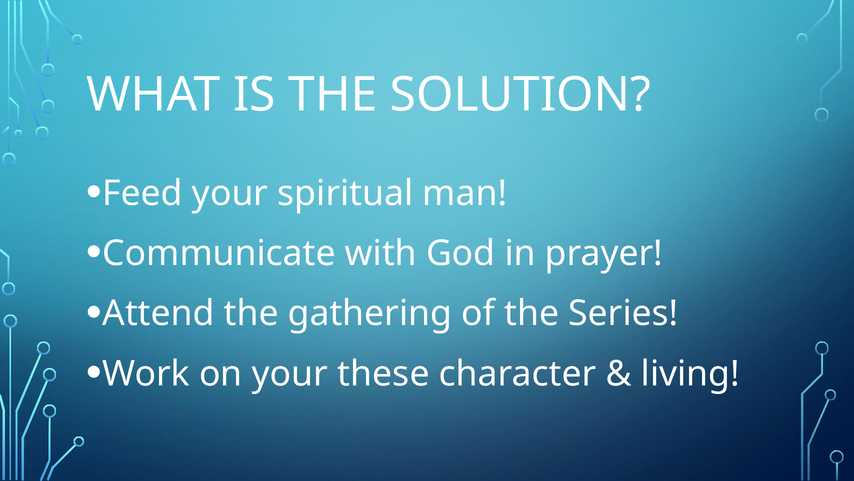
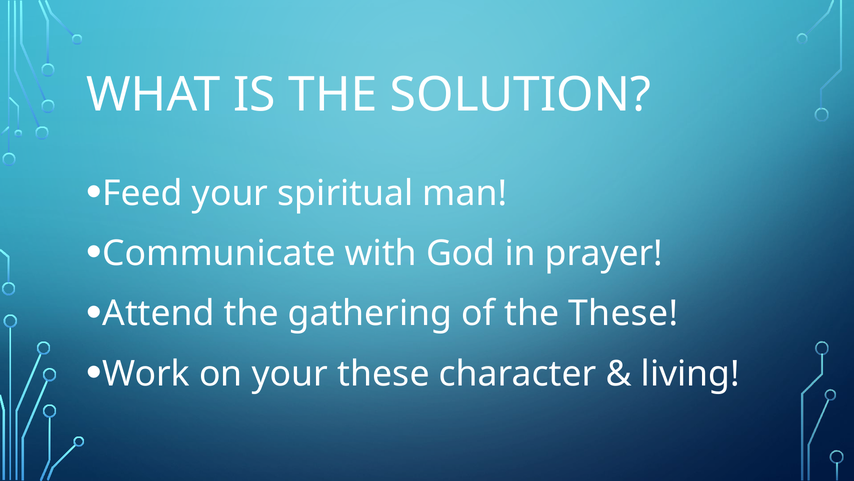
the Series: Series -> These (623, 313)
